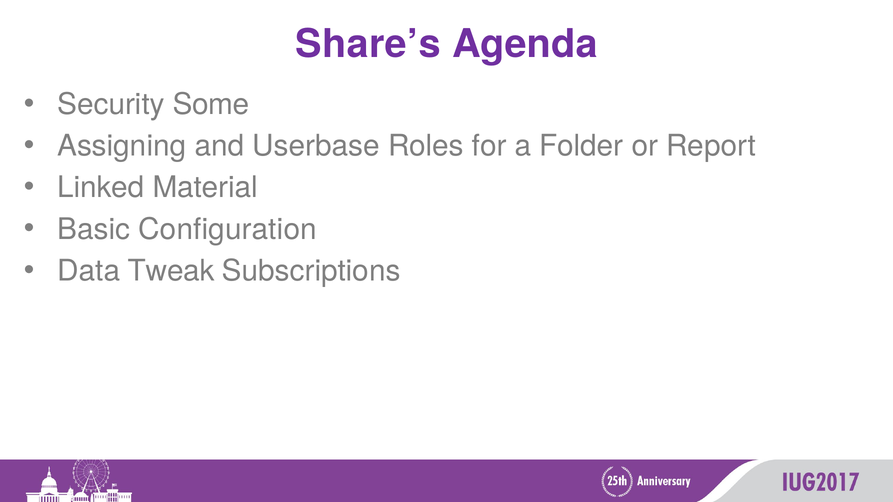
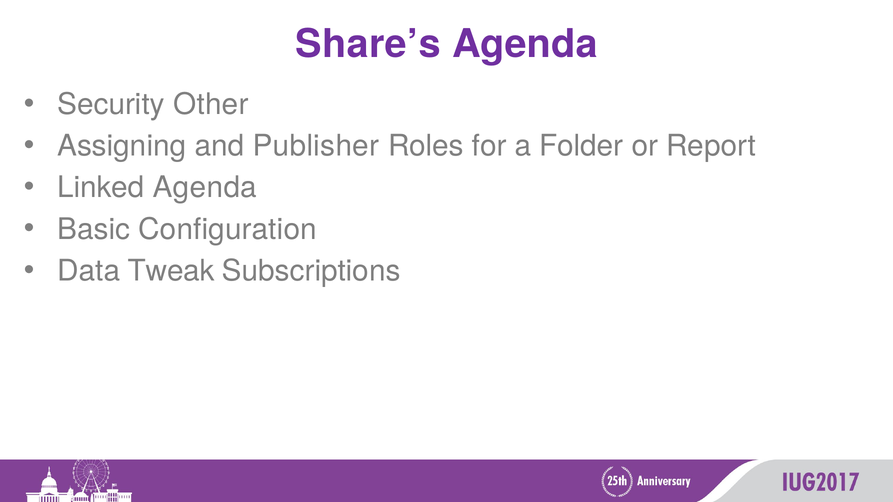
Some: Some -> Other (211, 104)
Userbase: Userbase -> Publisher (316, 146)
Linked Material: Material -> Agenda (205, 188)
